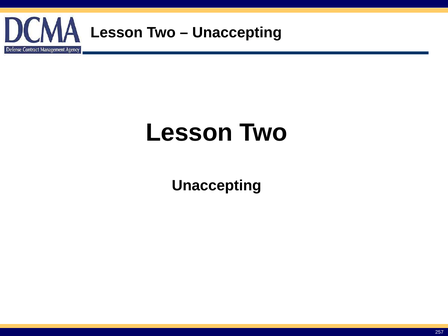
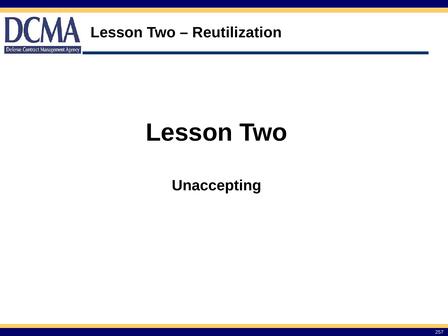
Unaccepting: Unaccepting -> Reutilization (237, 32)
